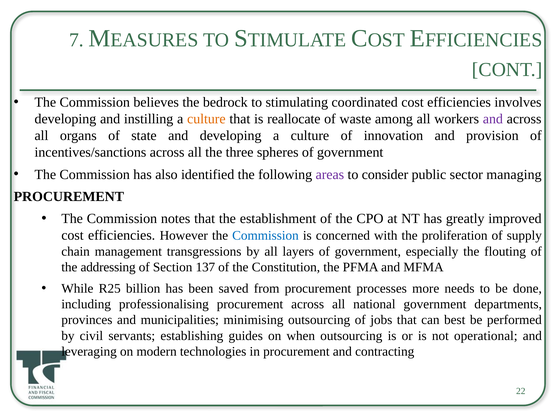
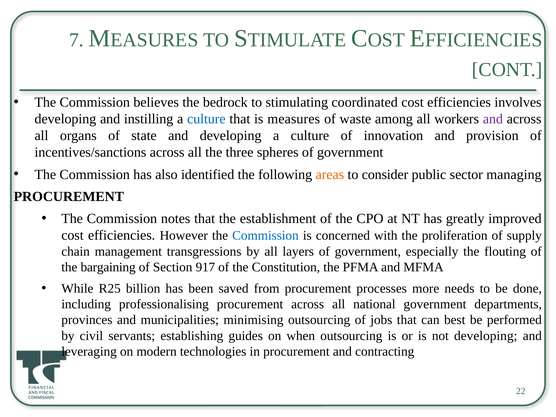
culture colour: orange -> blue (206, 119)
reallocate: reallocate -> measures (294, 119)
areas colour: purple -> orange (330, 174)
addressing: addressing -> bargaining (108, 267)
137: 137 -> 917 (205, 267)
not operational: operational -> developing (486, 336)
